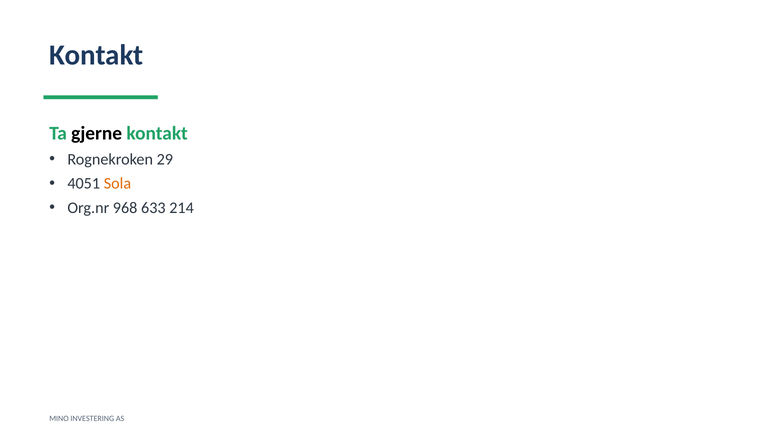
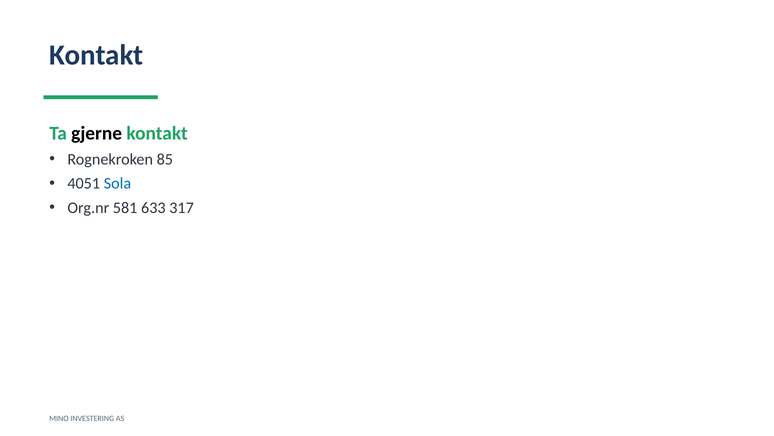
29: 29 -> 85 (165, 159)
Sola colour: orange -> blue (117, 183)
968: 968 -> 581 (125, 208)
214: 214 -> 317 (182, 208)
